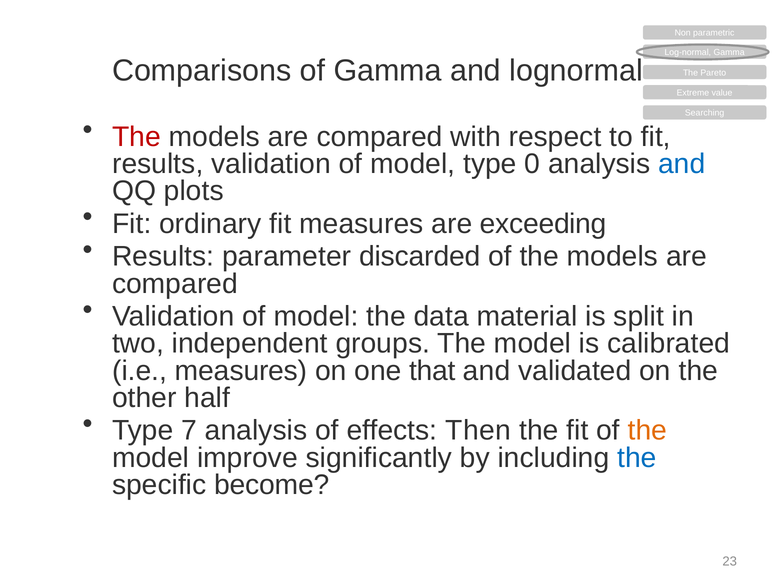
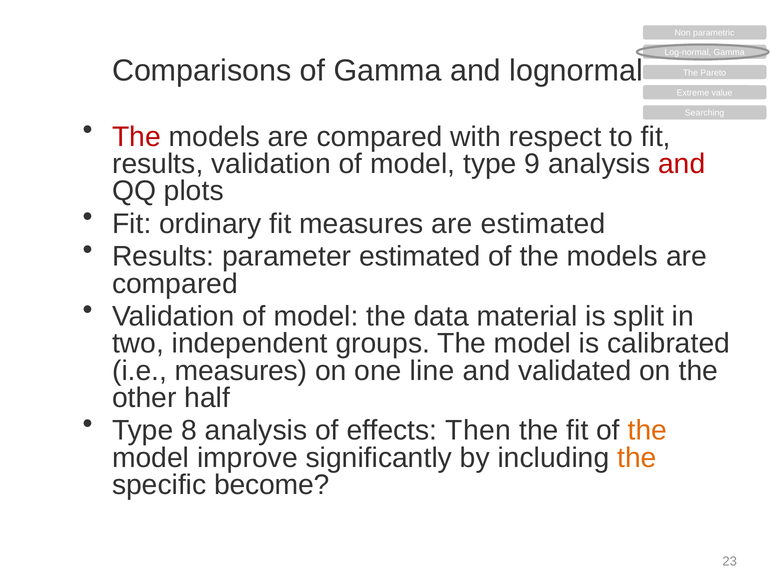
0: 0 -> 9 (532, 164)
and colour: blue -> red (682, 164)
are exceeding: exceeding -> estimated (543, 224)
parameter discarded: discarded -> estimated (420, 257)
that: that -> line (432, 371)
7: 7 -> 8 (189, 431)
the colour: blue -> orange (637, 458)
